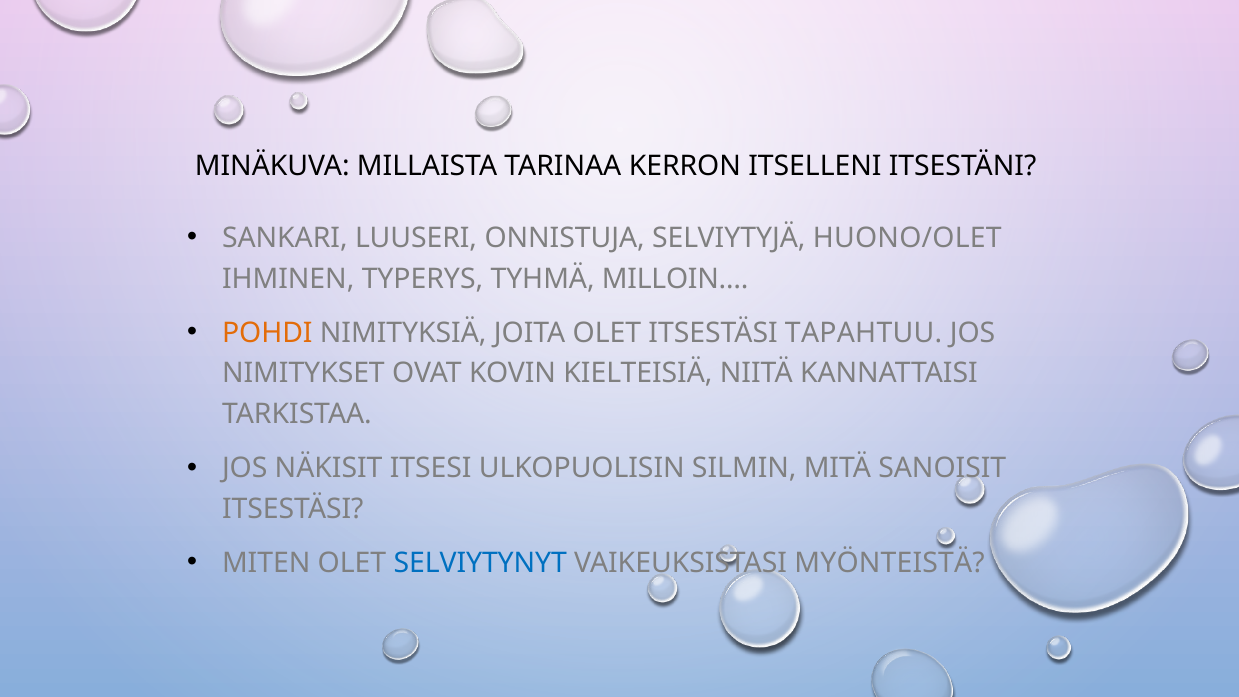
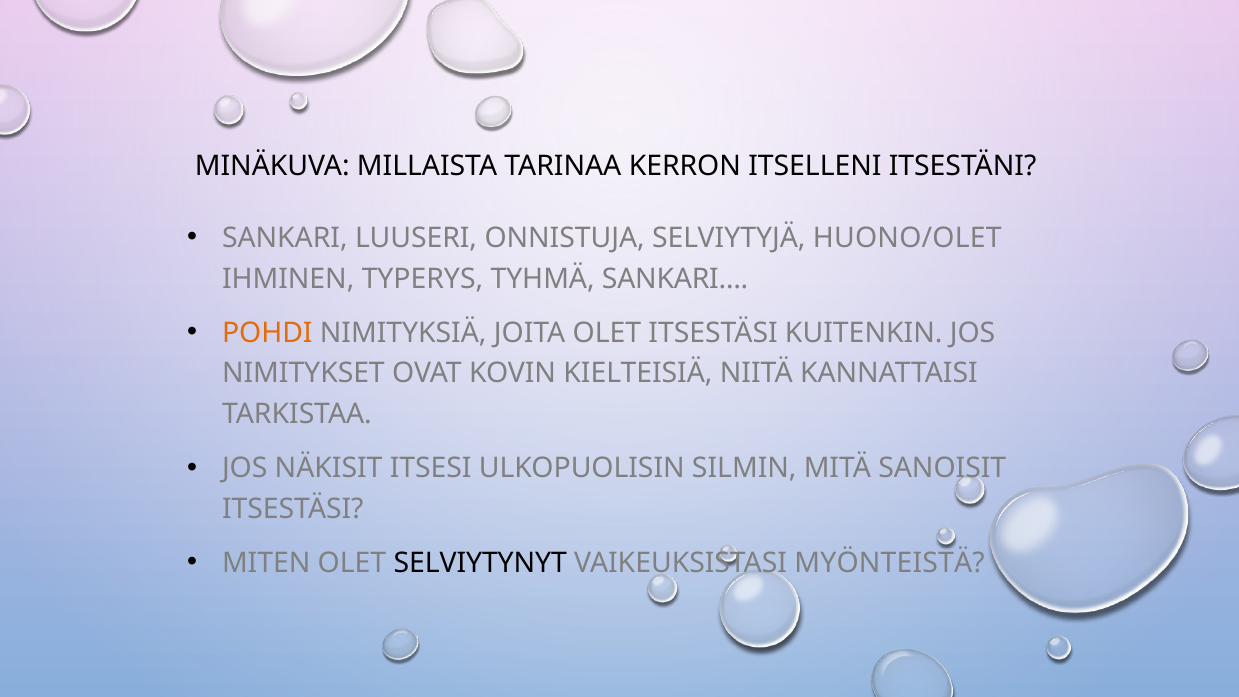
MILLOIN…: MILLOIN… -> SANKARI… (675, 279)
TAPAHTUU: TAPAHTUU -> KUITENKIN (864, 333)
SELVIYTYNYT colour: blue -> black (480, 563)
